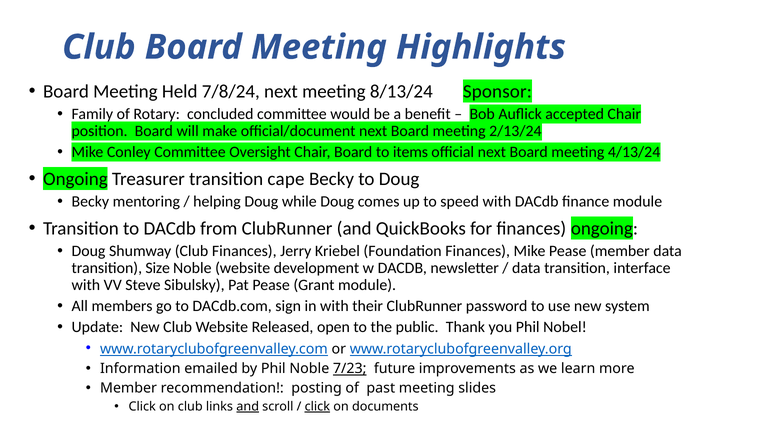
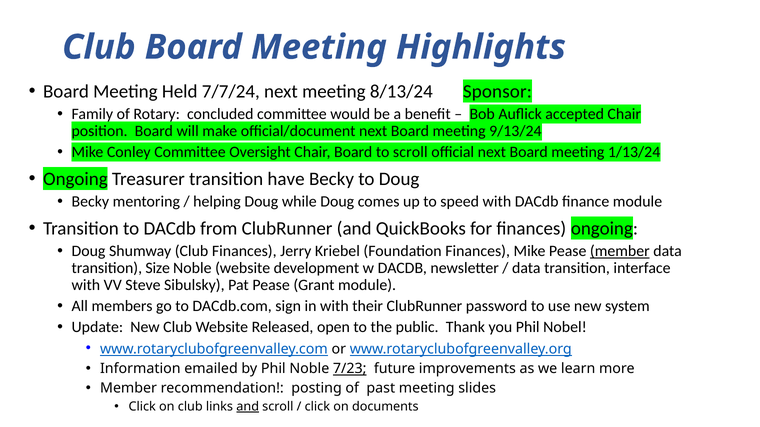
7/8/24: 7/8/24 -> 7/7/24 (231, 91)
2/13/24: 2/13/24 -> 9/13/24 (515, 131)
to items: items -> scroll (410, 152)
4/13/24: 4/13/24 -> 1/13/24 (634, 152)
cape: cape -> have (286, 179)
member underline: none -> present (620, 251)
click underline: present -> none (317, 407)
